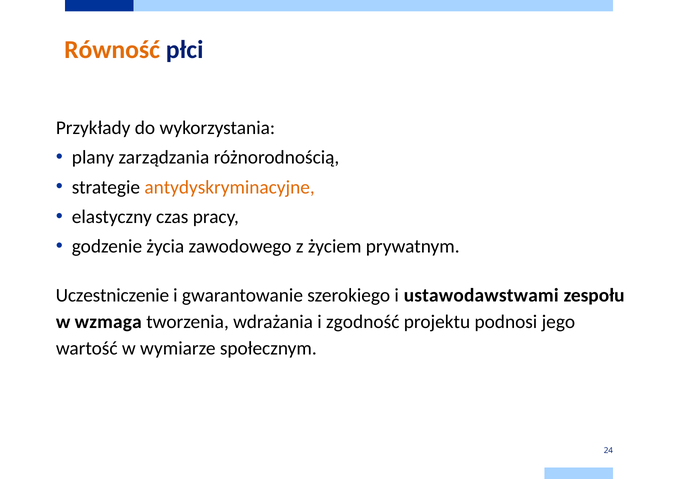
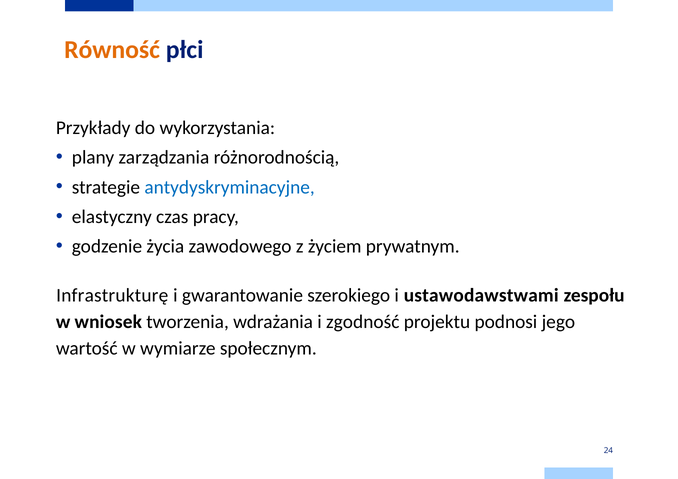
antydyskryminacyjne colour: orange -> blue (230, 187)
Uczestniczenie: Uczestniczenie -> Infrastrukturę (112, 296)
wzmaga: wzmaga -> wniosek (108, 322)
